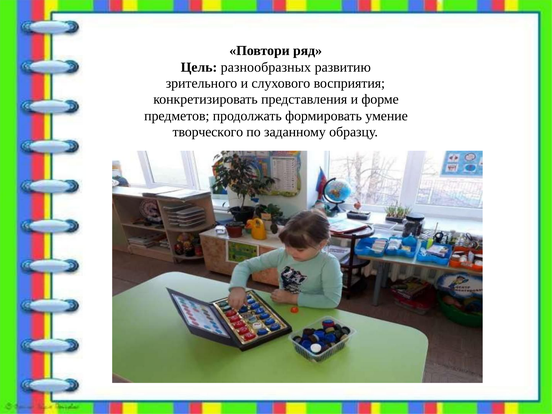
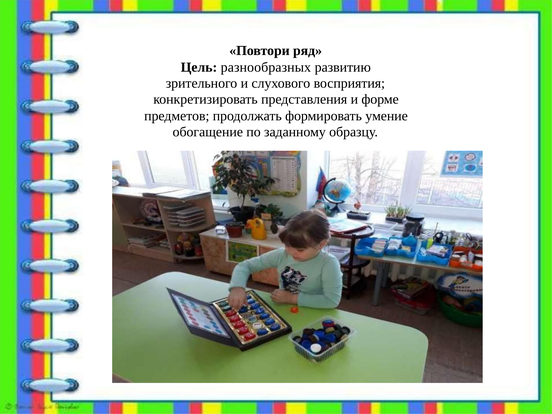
творческого: творческого -> обогащение (208, 132)
